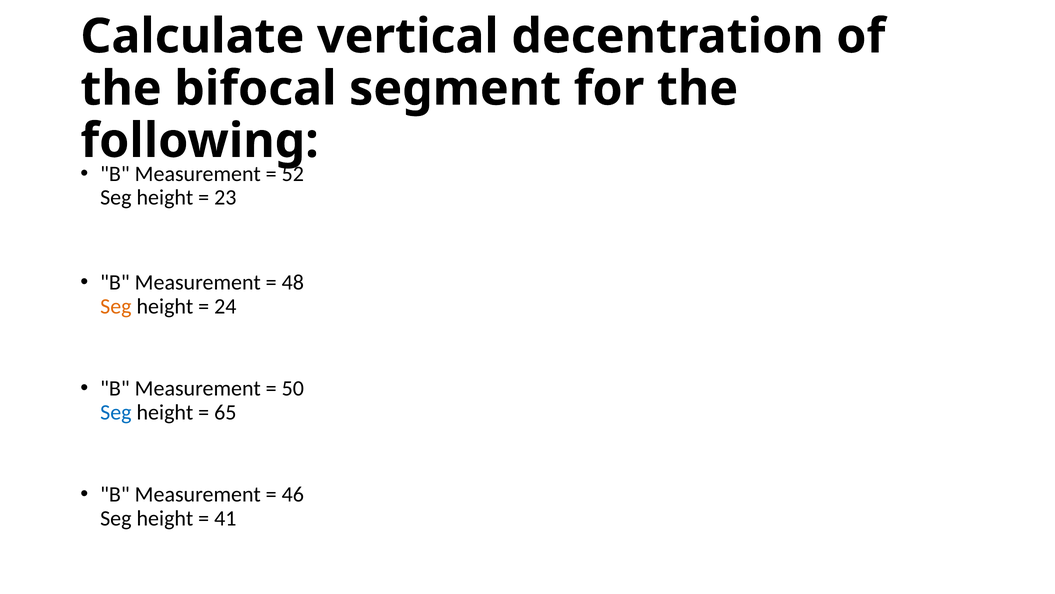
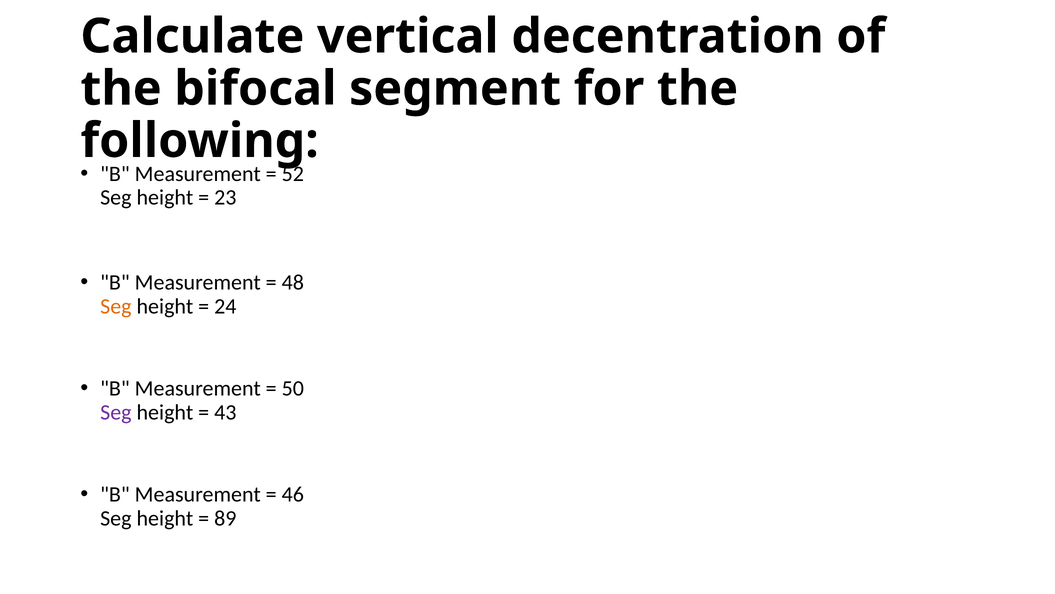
Seg colour: blue -> purple (116, 412)
65: 65 -> 43 (225, 412)
41: 41 -> 89 (225, 518)
